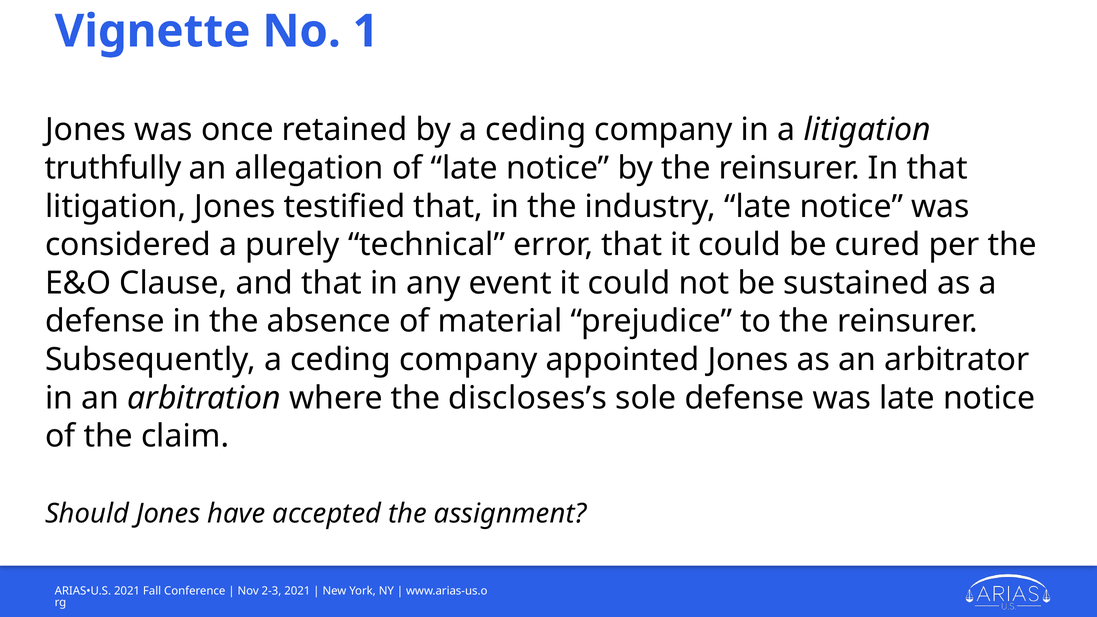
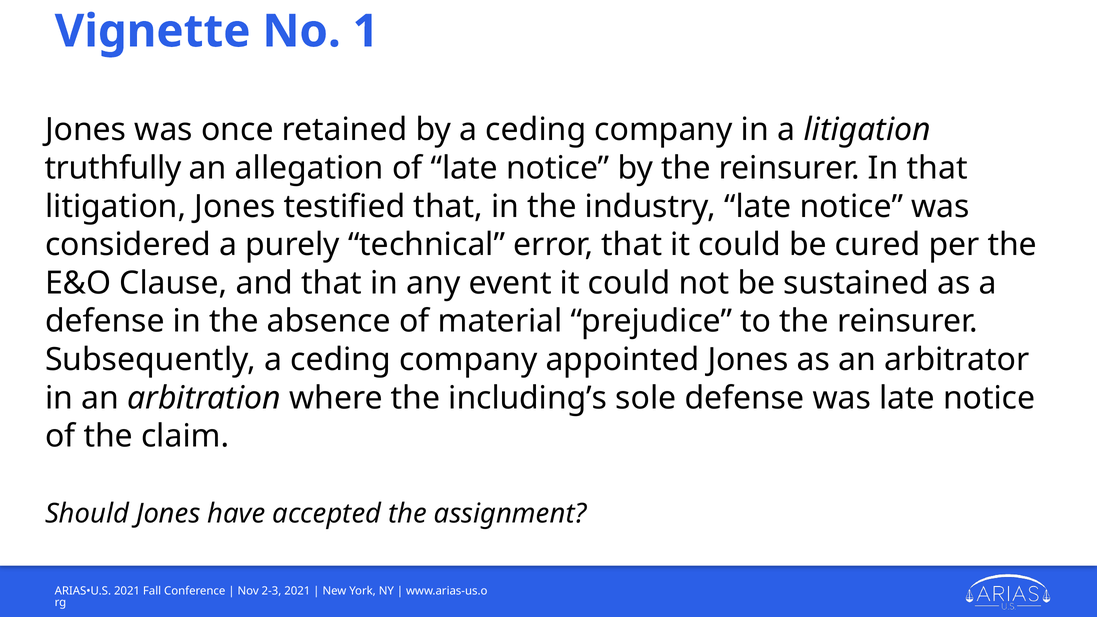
discloses’s: discloses’s -> including’s (528, 398)
